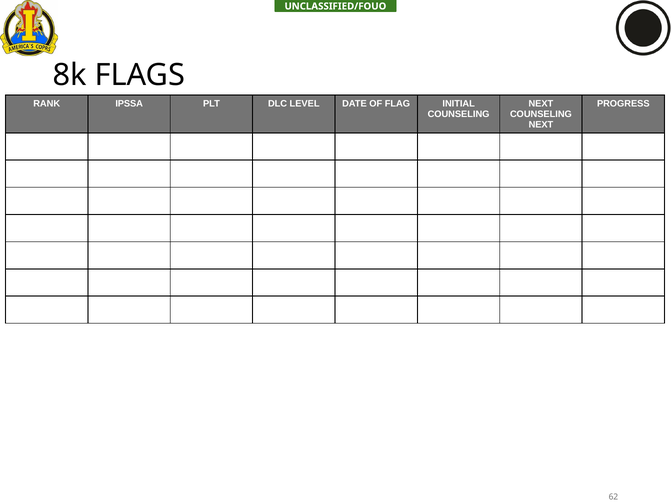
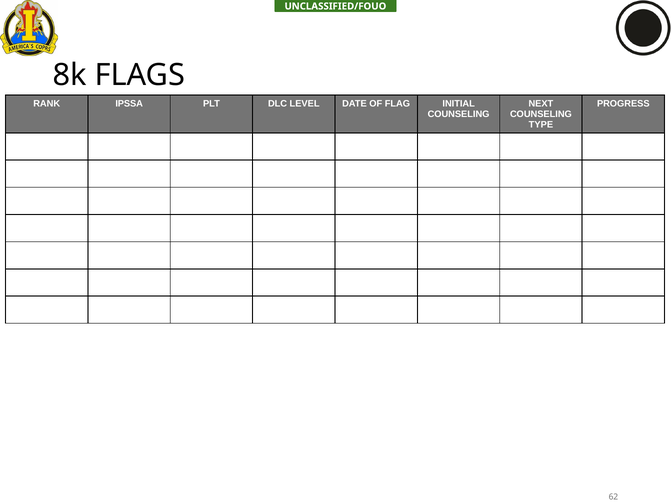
NEXT: NEXT -> TYPE (541, 125)
